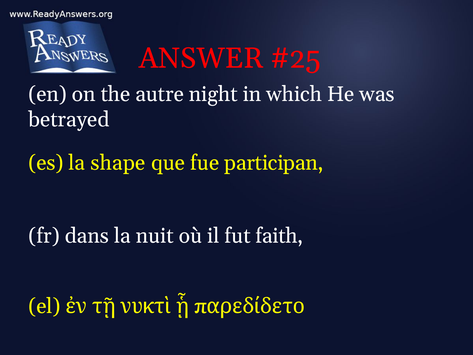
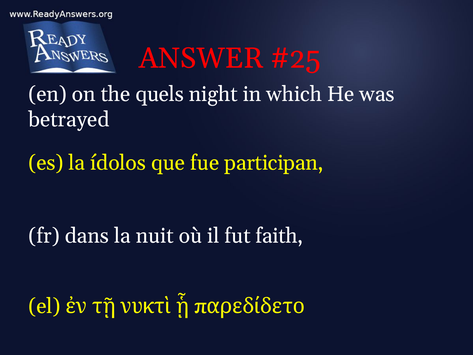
autre: autre -> quels (160, 94)
shape: shape -> ídolos (118, 163)
